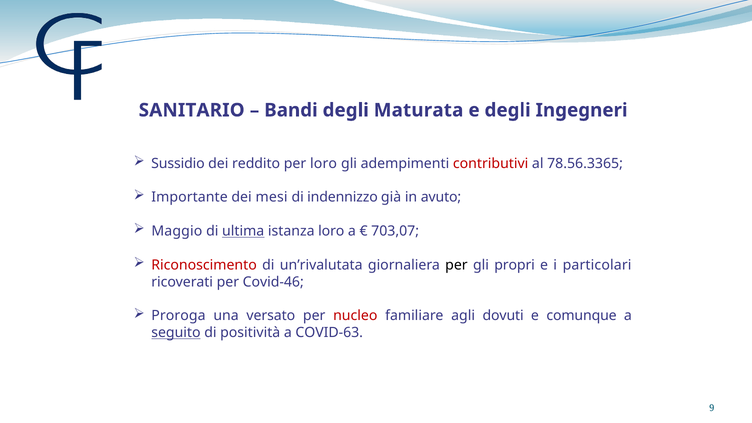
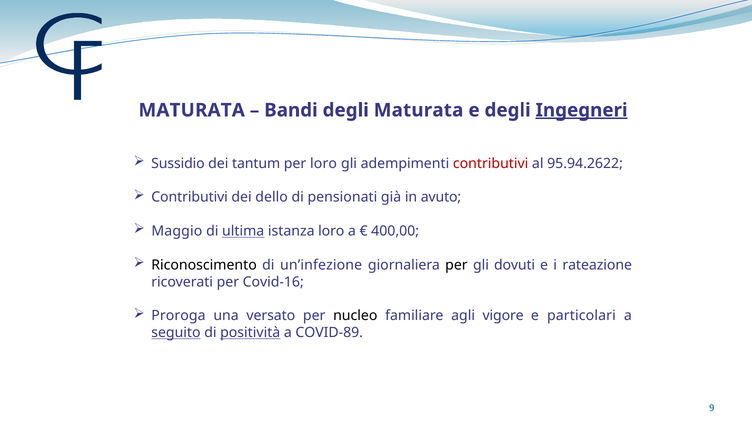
SANITARIO: SANITARIO -> MATURATA (192, 110)
Ingegneri underline: none -> present (582, 110)
reddito: reddito -> tantum (256, 163)
78.56.3365: 78.56.3365 -> 95.94.2622 (585, 163)
Importante: Importante -> Contributivi (190, 197)
mesi: mesi -> dello (272, 197)
indennizzo: indennizzo -> pensionati (342, 197)
703,07: 703,07 -> 400,00 (395, 231)
Riconoscimento colour: red -> black (204, 265)
un’rivalutata: un’rivalutata -> un’infezione (321, 265)
propri: propri -> dovuti (515, 265)
particolari: particolari -> rateazione (597, 265)
Covid-46: Covid-46 -> Covid-16 (273, 282)
nucleo colour: red -> black (355, 316)
dovuti: dovuti -> vigore (503, 316)
comunque: comunque -> particolari (581, 316)
positività underline: none -> present (250, 333)
COVID-63: COVID-63 -> COVID-89 (329, 333)
